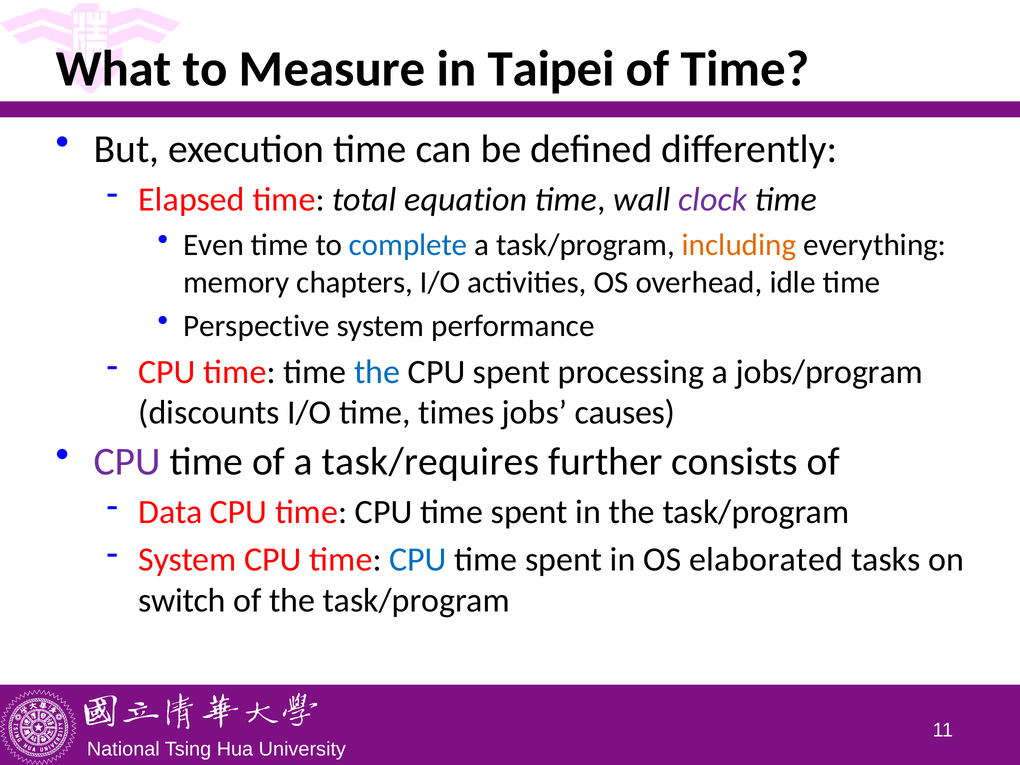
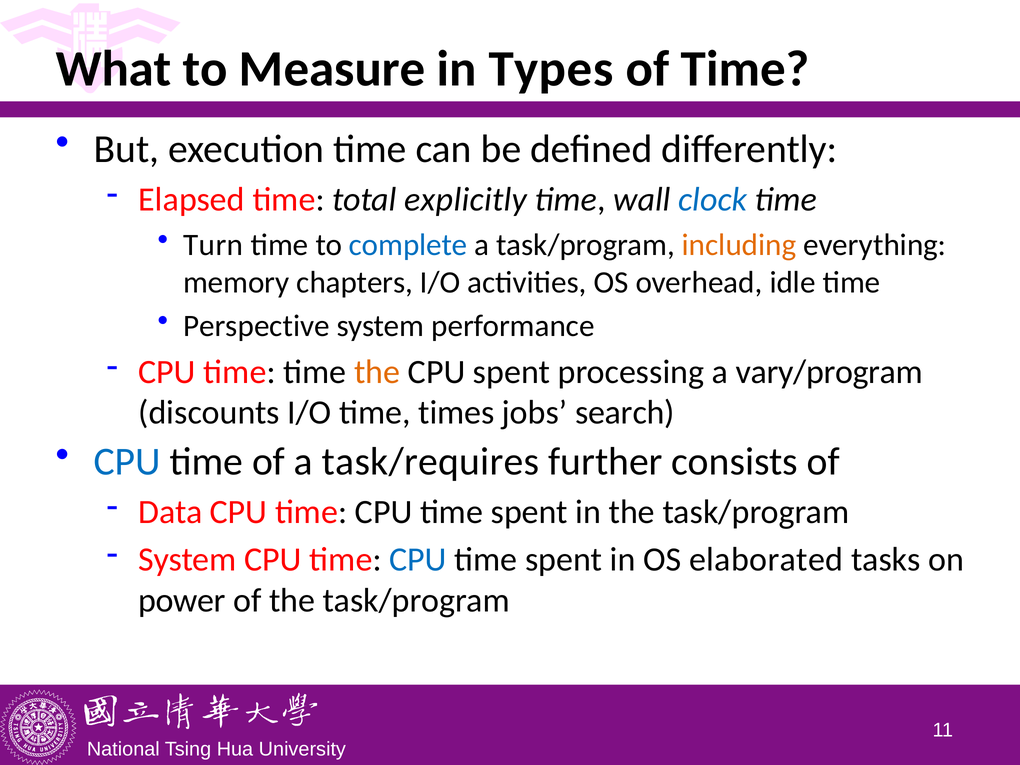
Taipei: Taipei -> Types (551, 69)
equation: equation -> explicitly (466, 200)
clock colour: purple -> blue (713, 200)
Even: Even -> Turn (213, 245)
the colour: blue -> orange (377, 372)
jobs/program: jobs/program -> vary/program (829, 372)
causes: causes -> search (625, 413)
CPU colour: purple -> blue (127, 462)
switch: switch -> power (182, 601)
